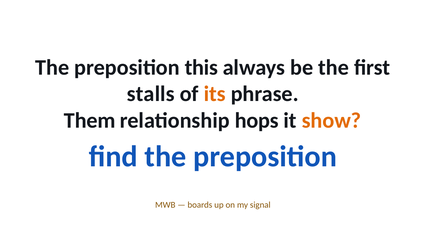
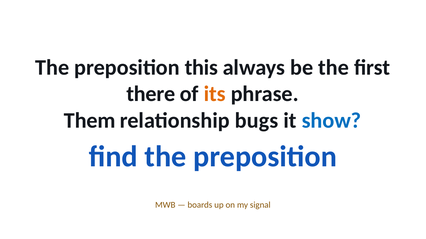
stalls: stalls -> there (151, 94)
hops: hops -> bugs (257, 121)
show colour: orange -> blue (331, 121)
